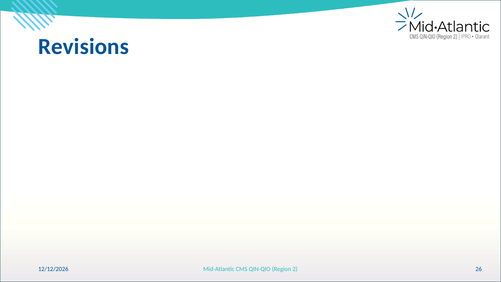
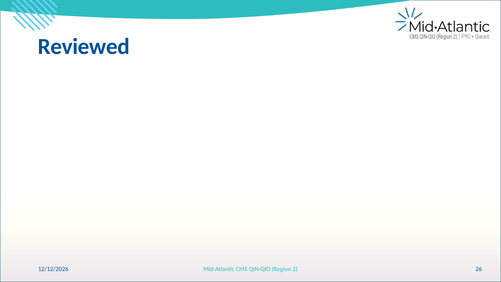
Revisions: Revisions -> Reviewed (84, 47)
